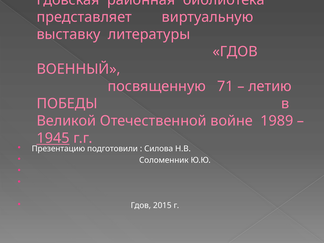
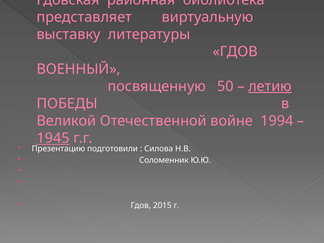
71: 71 -> 50 (225, 86)
летию underline: none -> present (270, 86)
1989: 1989 -> 1994 (277, 121)
